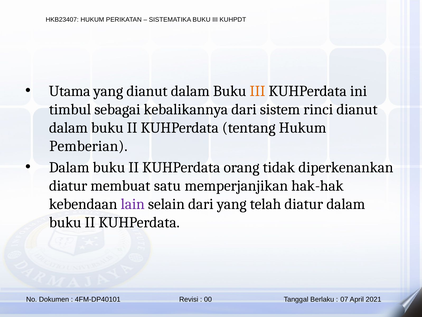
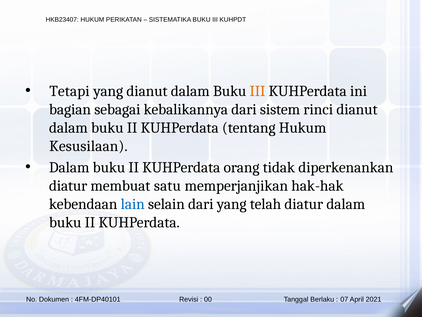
Utama: Utama -> Tetapi (69, 91)
timbul: timbul -> bagian (70, 109)
Pemberian: Pemberian -> Kesusilaan (88, 146)
lain colour: purple -> blue (133, 204)
